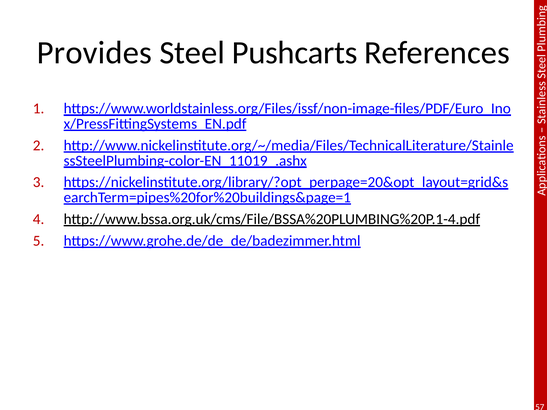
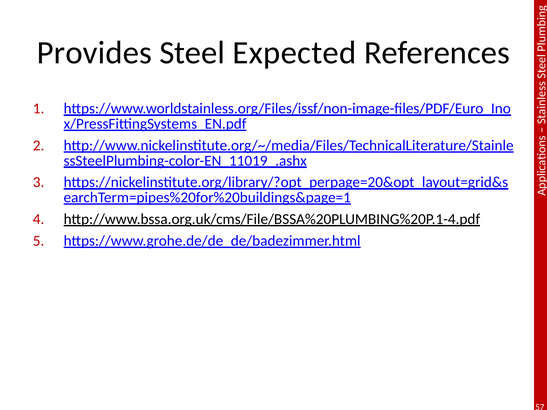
Pushcarts: Pushcarts -> Expected (294, 53)
